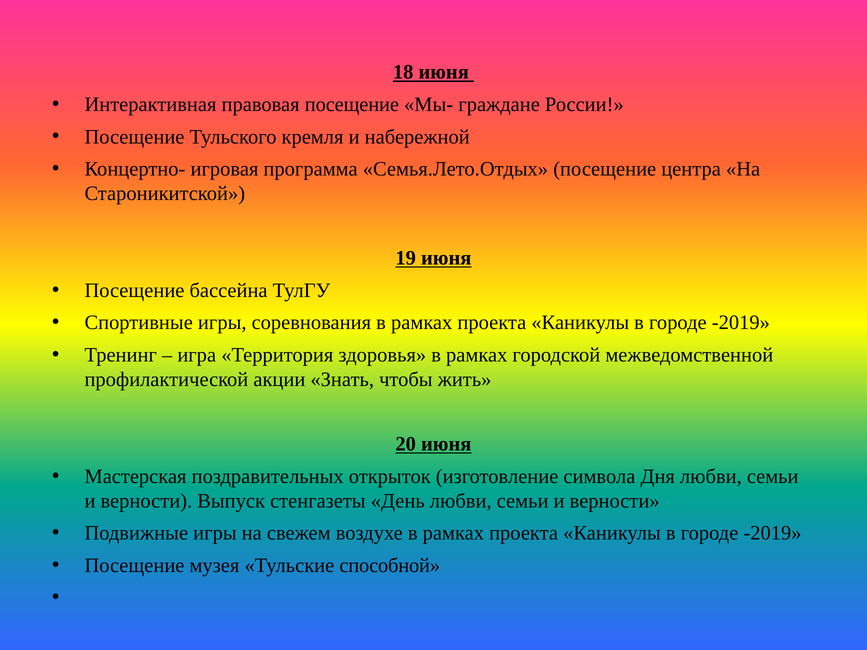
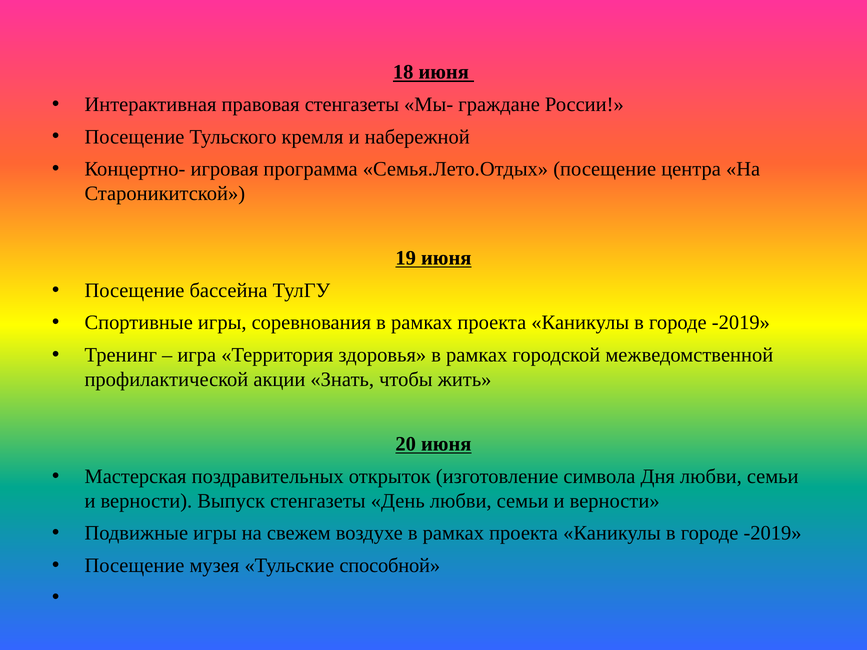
правовая посещение: посещение -> стенгазеты (352, 105)
